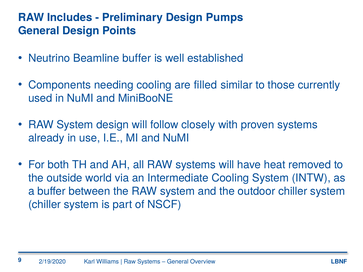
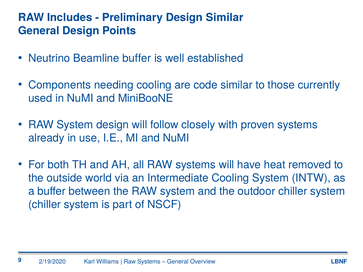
Design Pumps: Pumps -> Similar (225, 17)
filled: filled -> code (206, 85)
